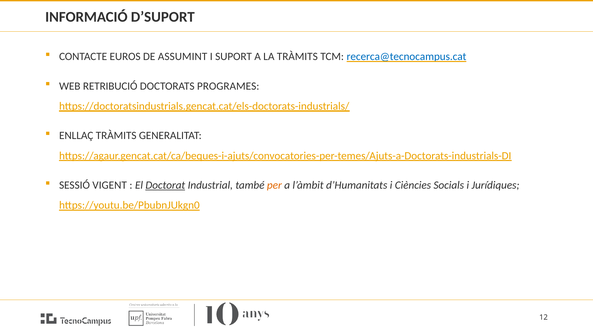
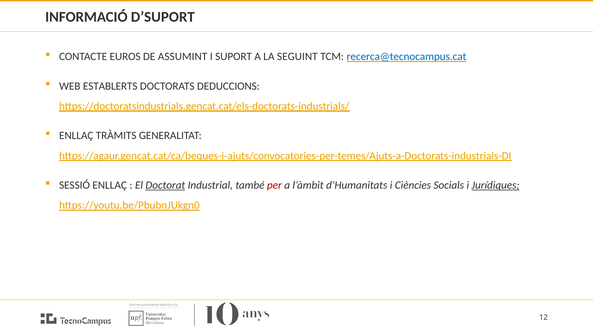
LA TRÀMITS: TRÀMITS -> SEGUINT (297, 57)
RETRIBUCIÓ: RETRIBUCIÓ -> ESTABLERTS (110, 86)
PROGRAMES: PROGRAMES -> DEDUCCIONS (228, 86)
SESSIÓ VIGENT: VIGENT -> ENLLAÇ (110, 186)
per colour: orange -> red (274, 186)
Jurídiques underline: none -> present (496, 186)
